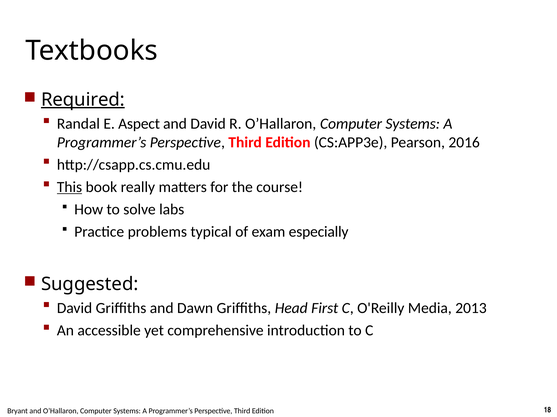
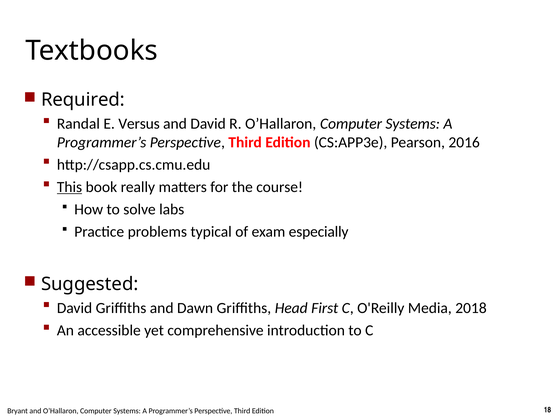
Required underline: present -> none (83, 100)
Aspect: Aspect -> Versus (139, 124)
2013: 2013 -> 2018 (471, 309)
